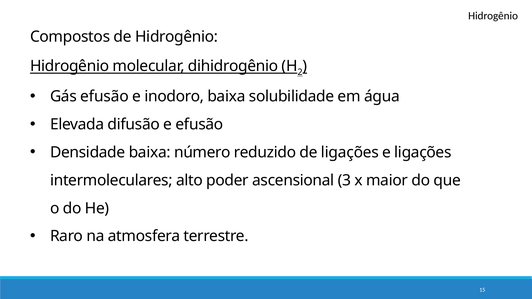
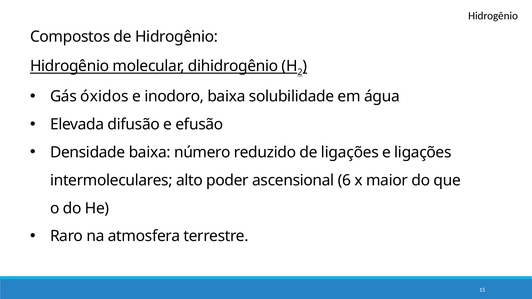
Gás efusão: efusão -> óxidos (105, 97)
3: 3 -> 6 (344, 180)
